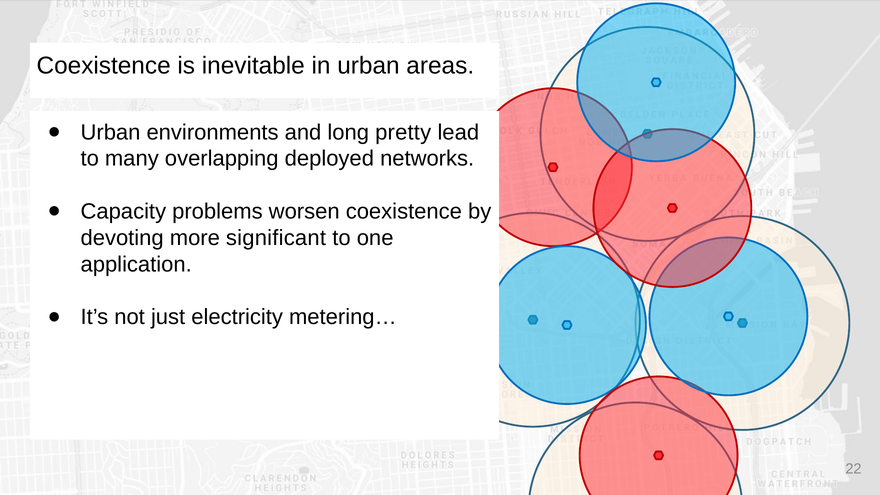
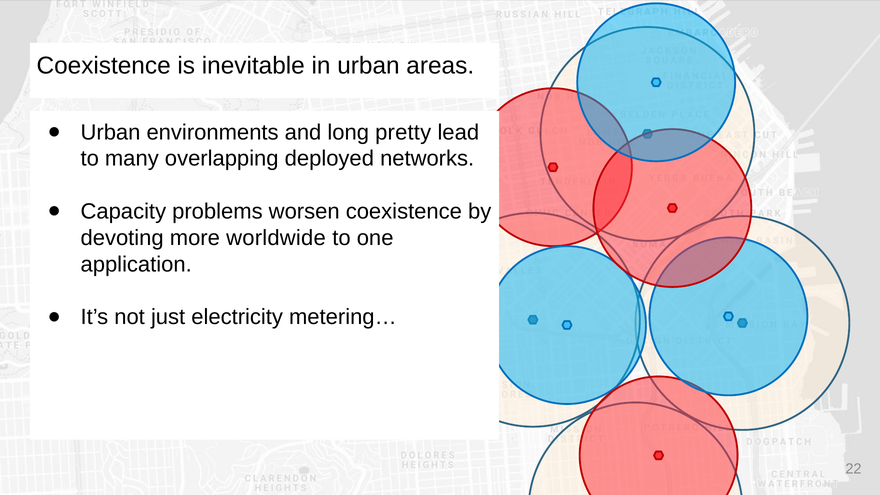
significant: significant -> worldwide (276, 238)
